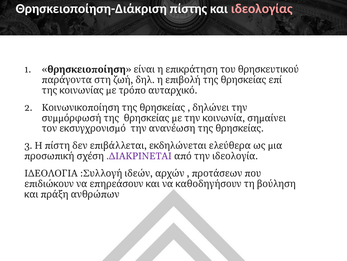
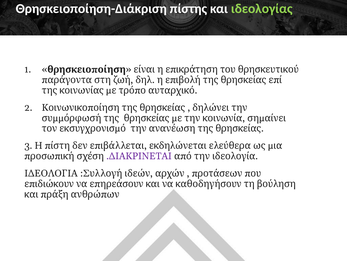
ιδεολογίας colour: pink -> light green (262, 9)
